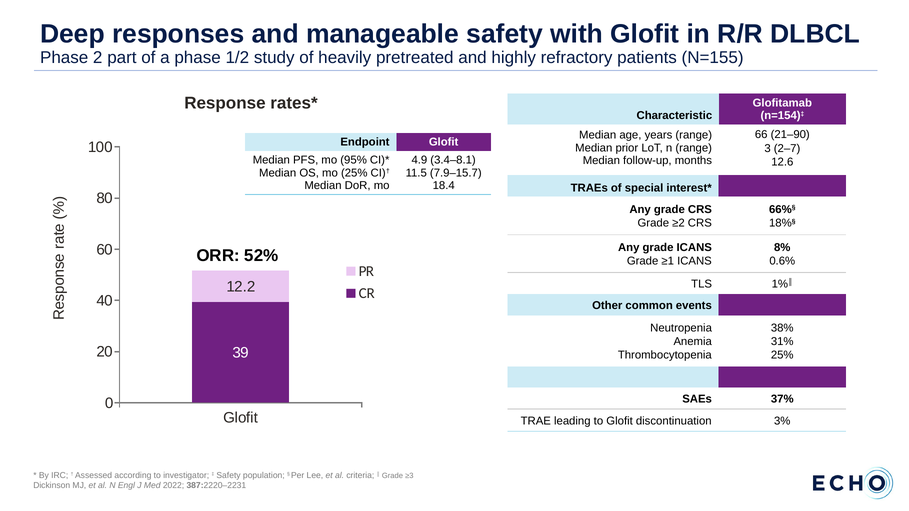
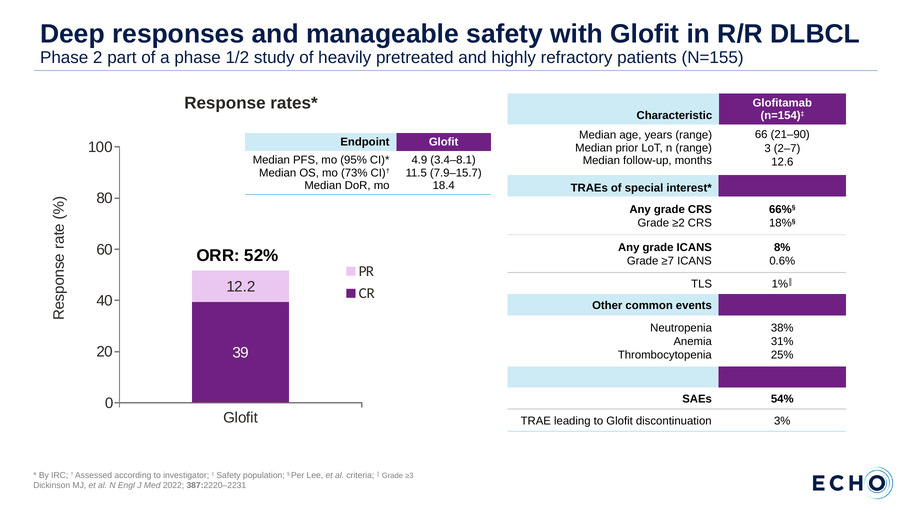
mo 25%: 25% -> 73% (354, 173)
≥1: ≥1 -> ≥7 (668, 261)
37%: 37% -> 54% (782, 399)
